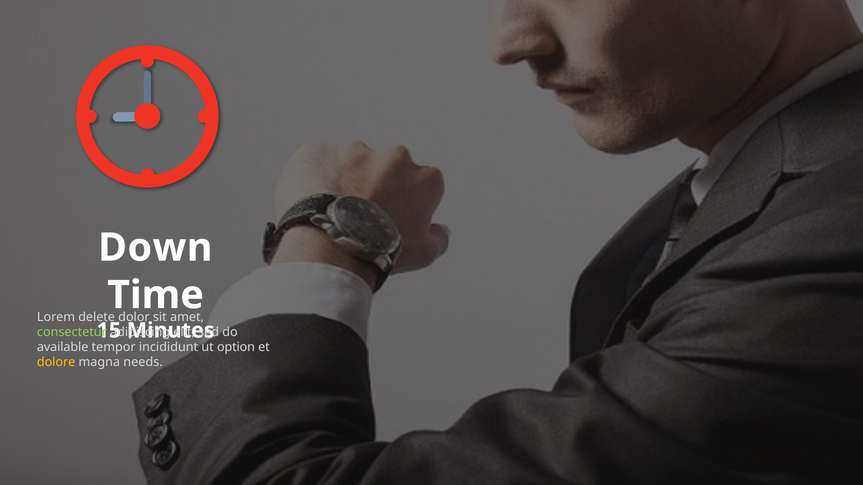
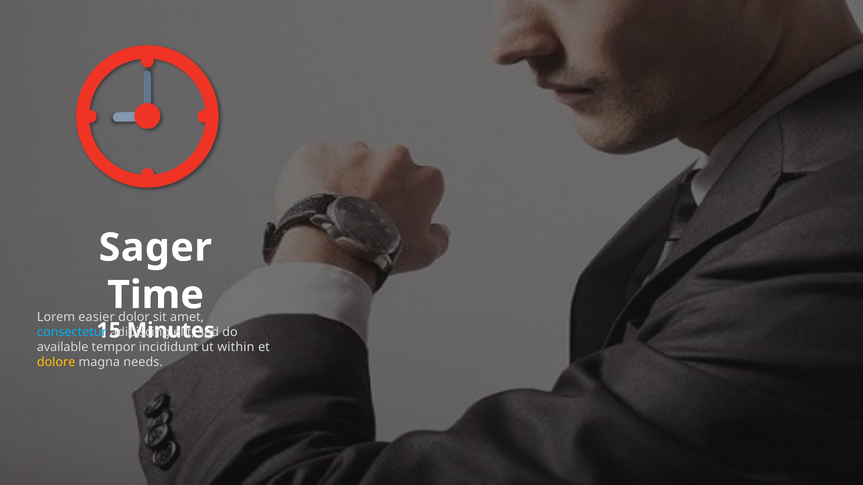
Down: Down -> Sager (155, 248)
delete: delete -> easier (97, 317)
consectetur colour: light green -> light blue (72, 332)
option: option -> within (236, 348)
